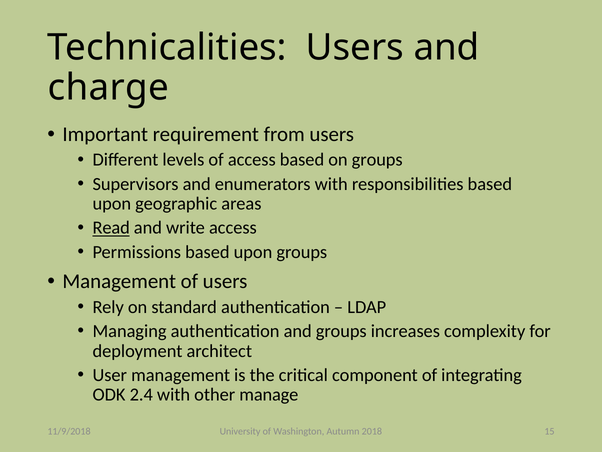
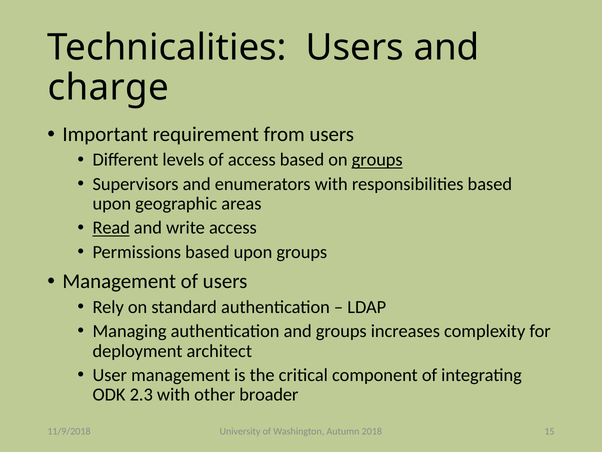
groups underline: none -> present (377, 160)
2.4: 2.4 -> 2.3 (141, 394)
manage: manage -> broader (269, 394)
